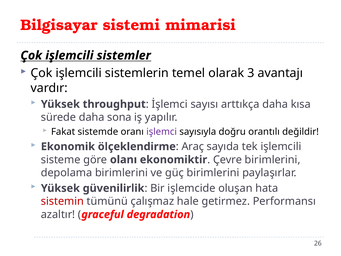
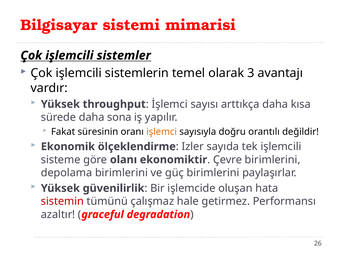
sistemde: sistemde -> süresinin (98, 132)
işlemci colour: purple -> orange (162, 132)
Araç: Araç -> Izler (193, 146)
